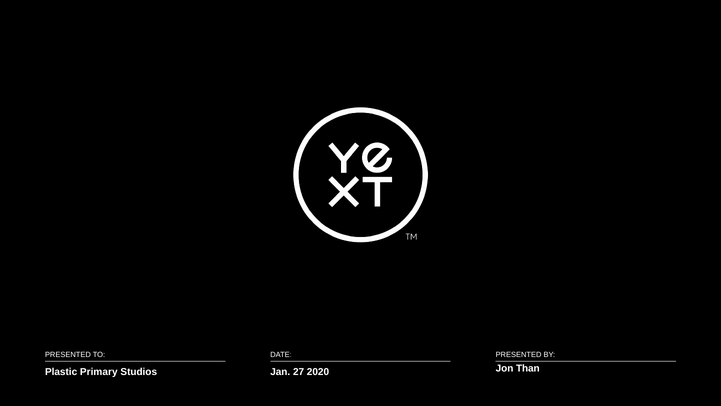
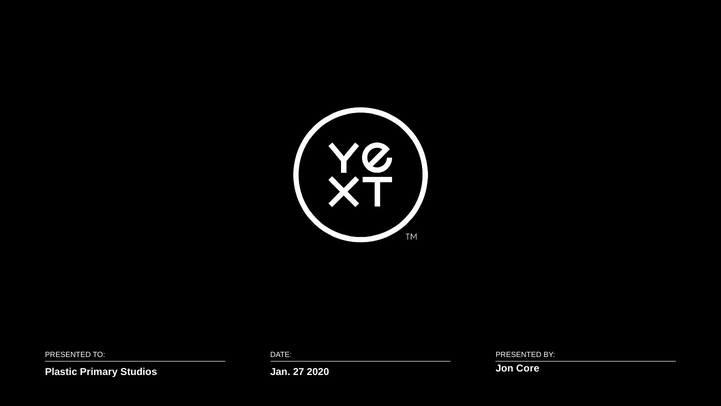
Than: Than -> Core (528, 368)
